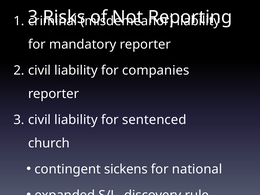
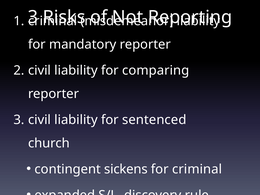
companies: companies -> comparing (156, 70)
for national: national -> criminal (197, 169)
